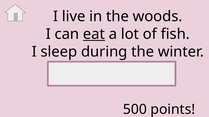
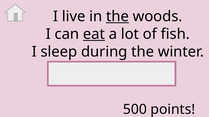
the underline: none -> present (117, 16)
